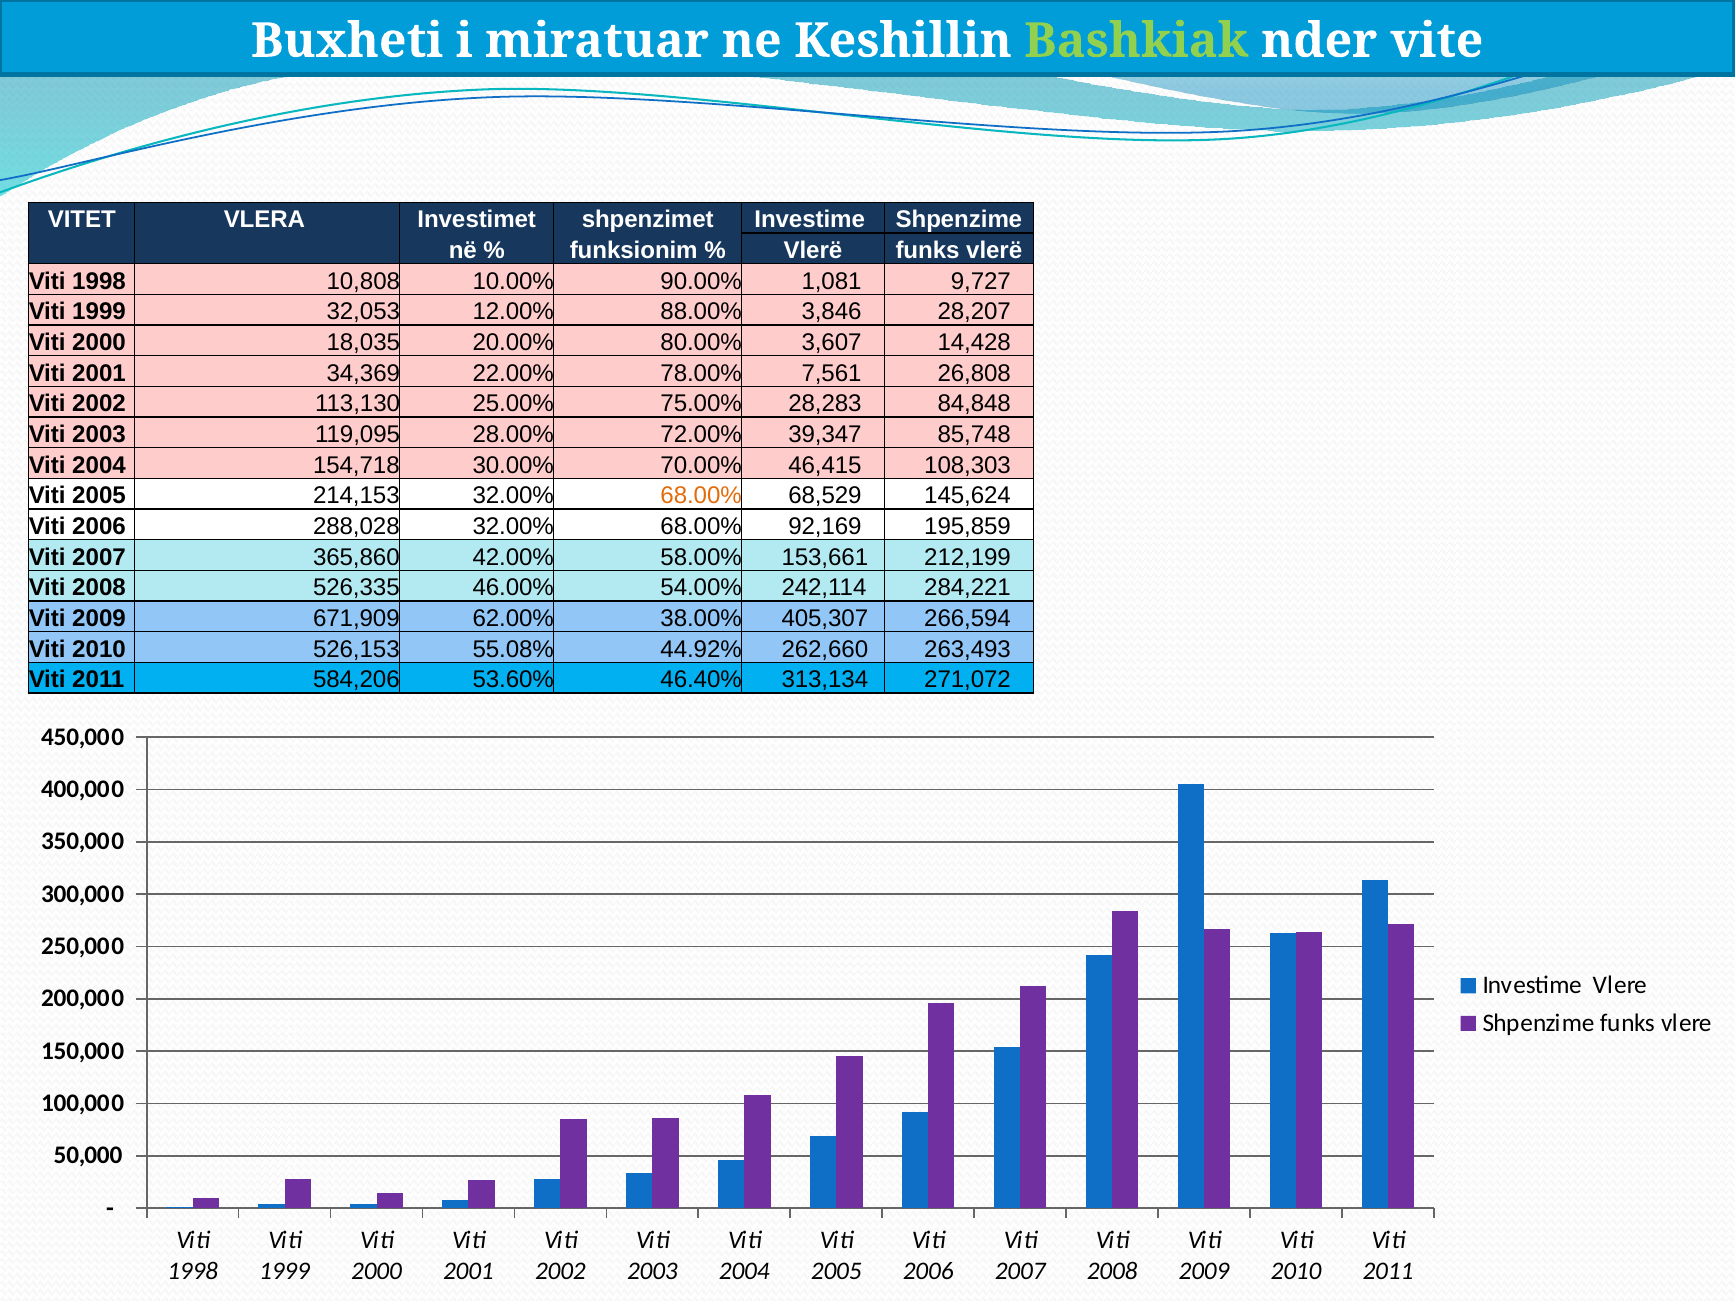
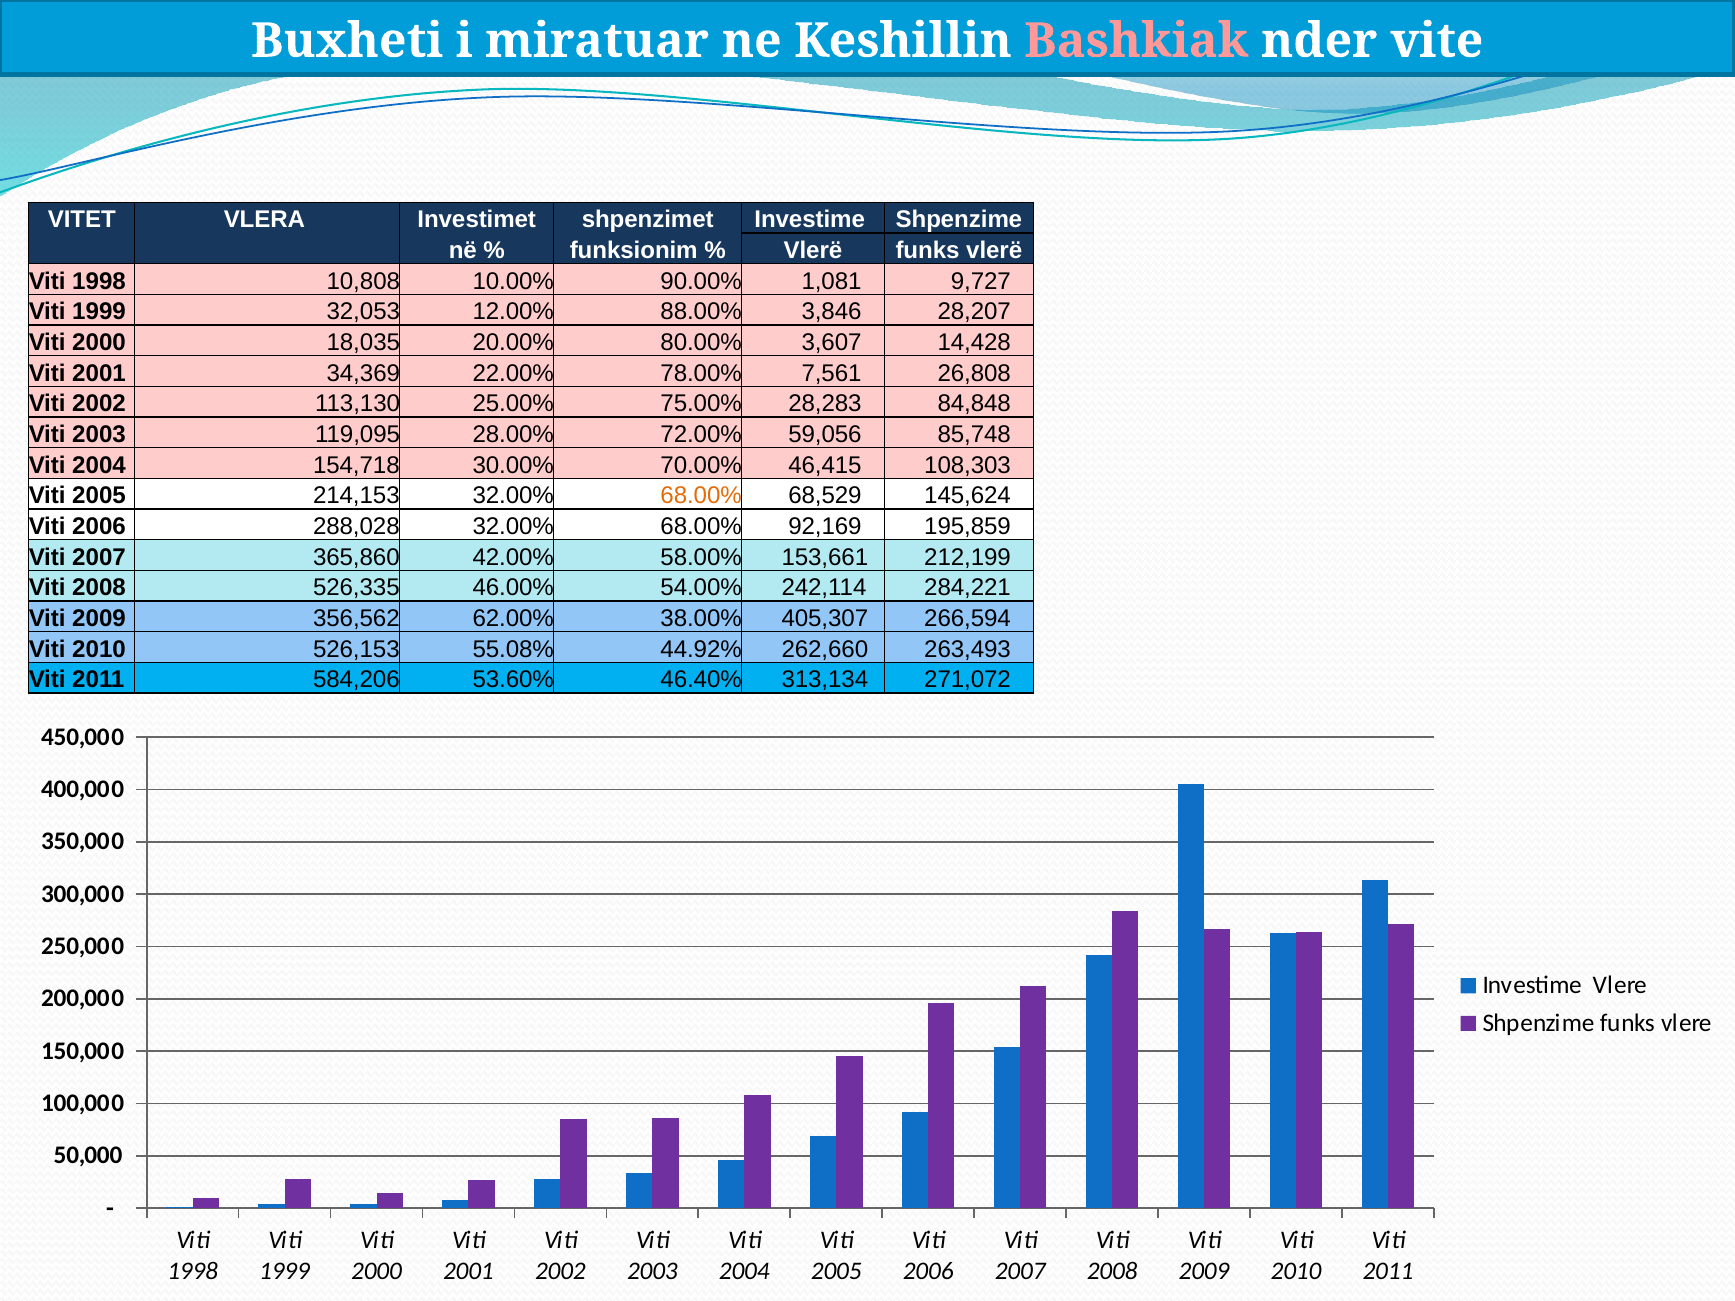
Bashkiak colour: light green -> pink (1136, 41)
39,347: 39,347 -> 59,056 (825, 435)
671,909: 671,909 -> 356,562 (356, 619)
